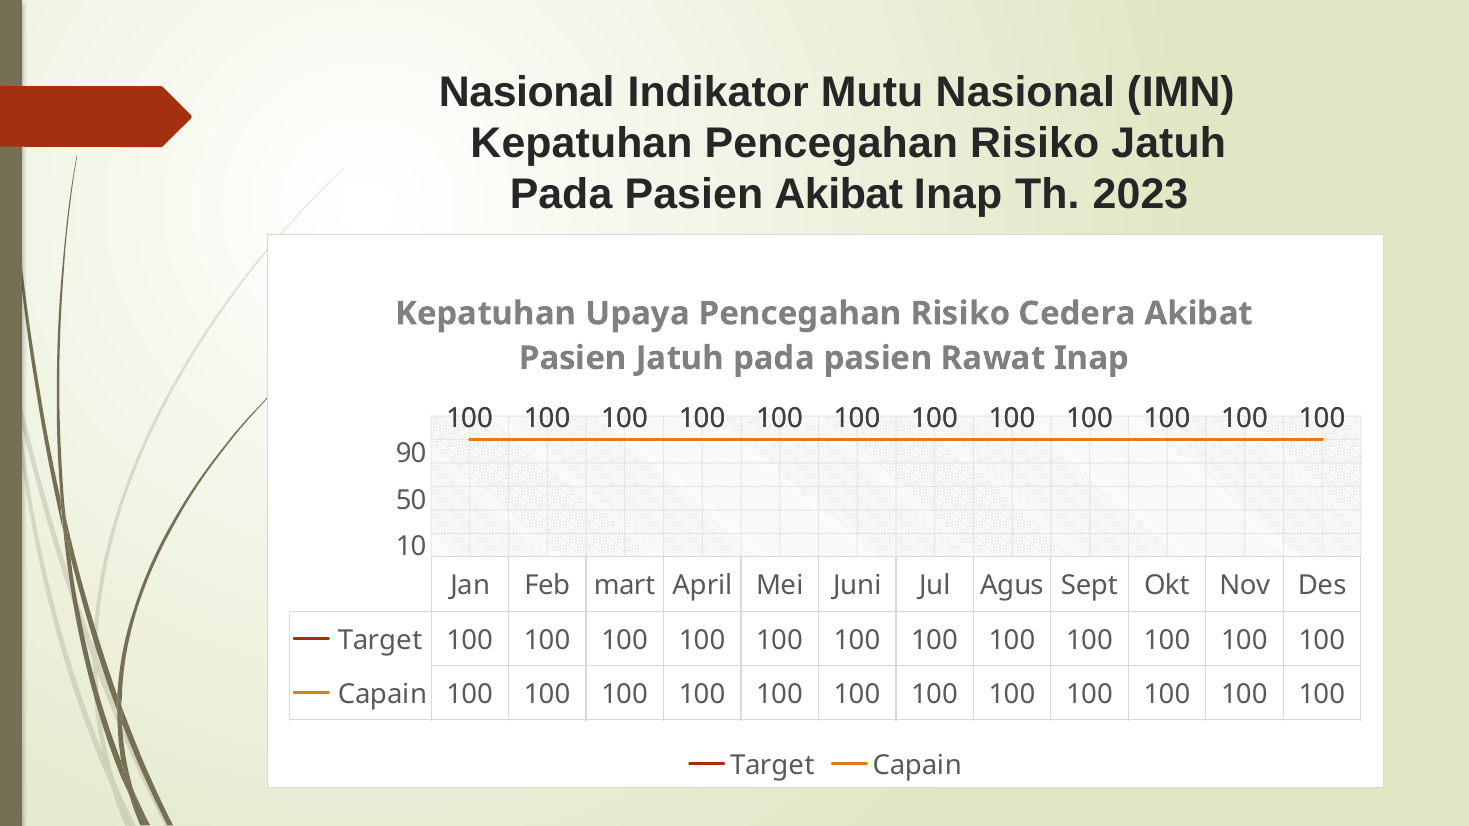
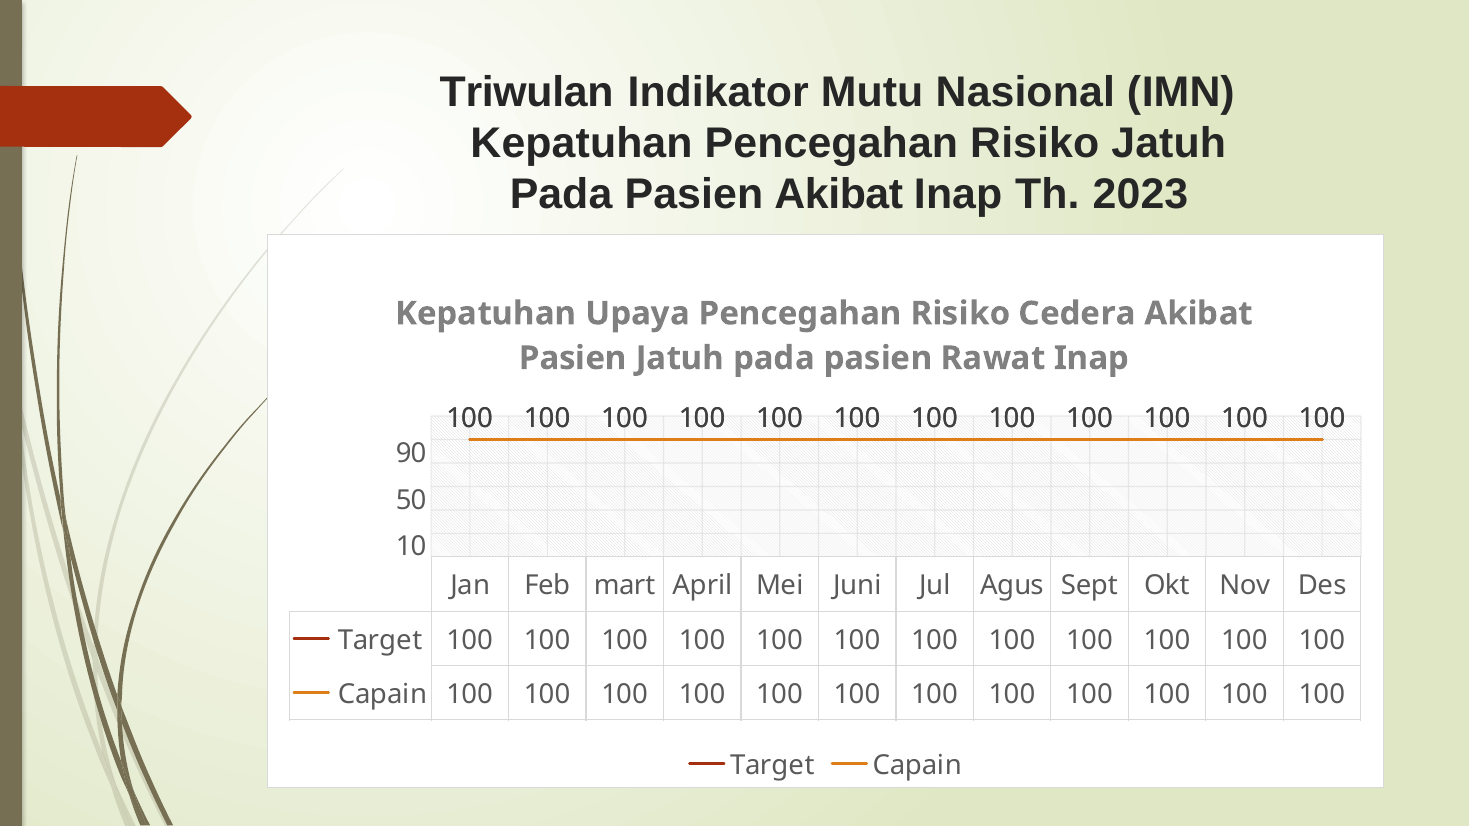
Nasional: Nasional -> Triwulan (527, 92)
